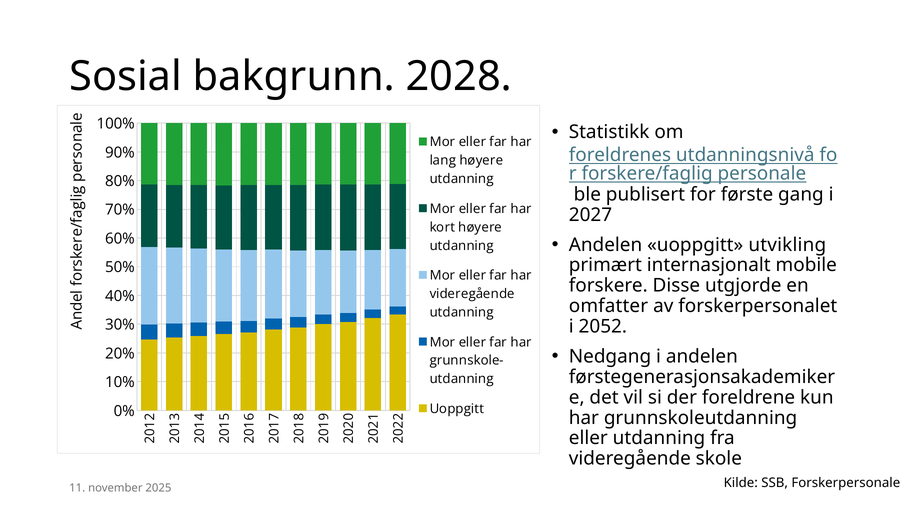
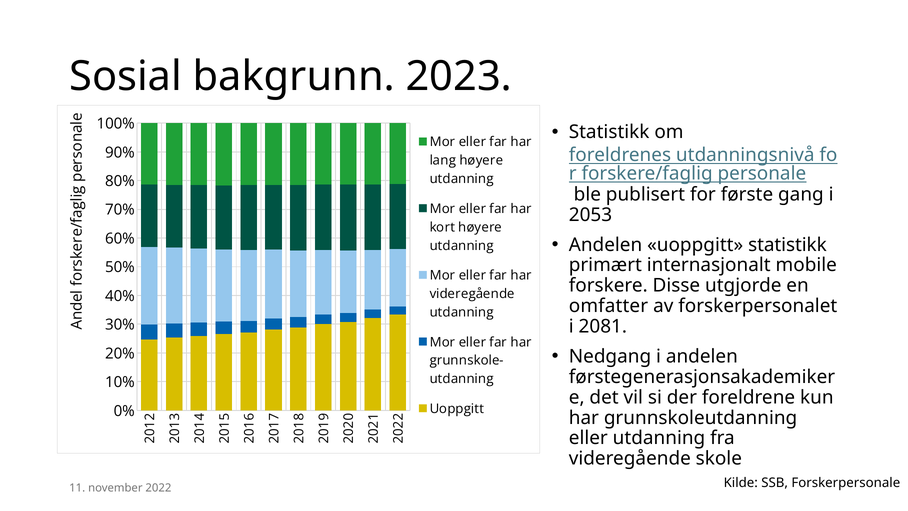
2028: 2028 -> 2023 (459, 76)
2027: 2027 -> 2053 (590, 215)
uoppgitt utvikling: utvikling -> statistikk (787, 245)
2052: 2052 -> 2081 (603, 326)
2025: 2025 -> 2022 (158, 488)
